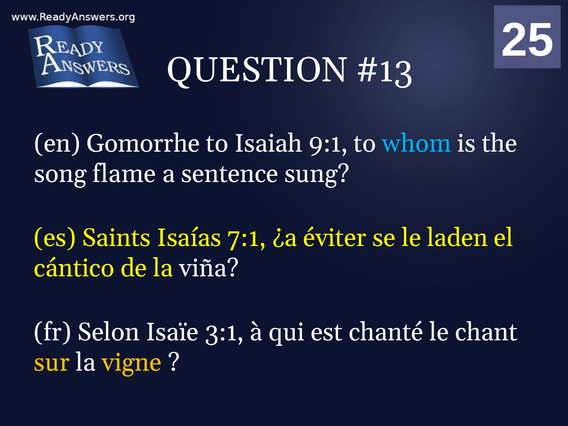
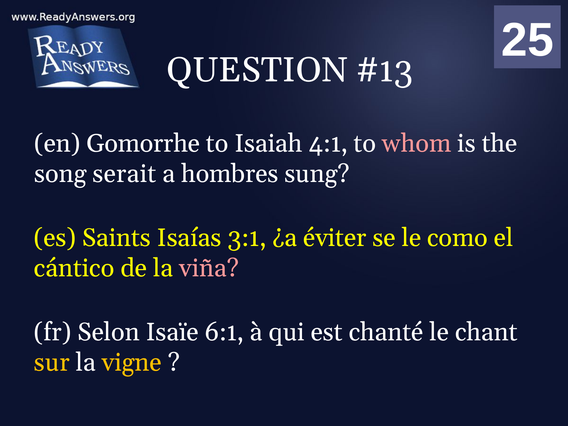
9:1: 9:1 -> 4:1 (328, 144)
whom colour: light blue -> pink (417, 144)
flame: flame -> serait (124, 174)
sentence: sentence -> hombres (230, 174)
7:1: 7:1 -> 3:1 (247, 238)
laden: laden -> como (458, 238)
viña colour: white -> pink (209, 268)
3:1: 3:1 -> 6:1 (224, 332)
